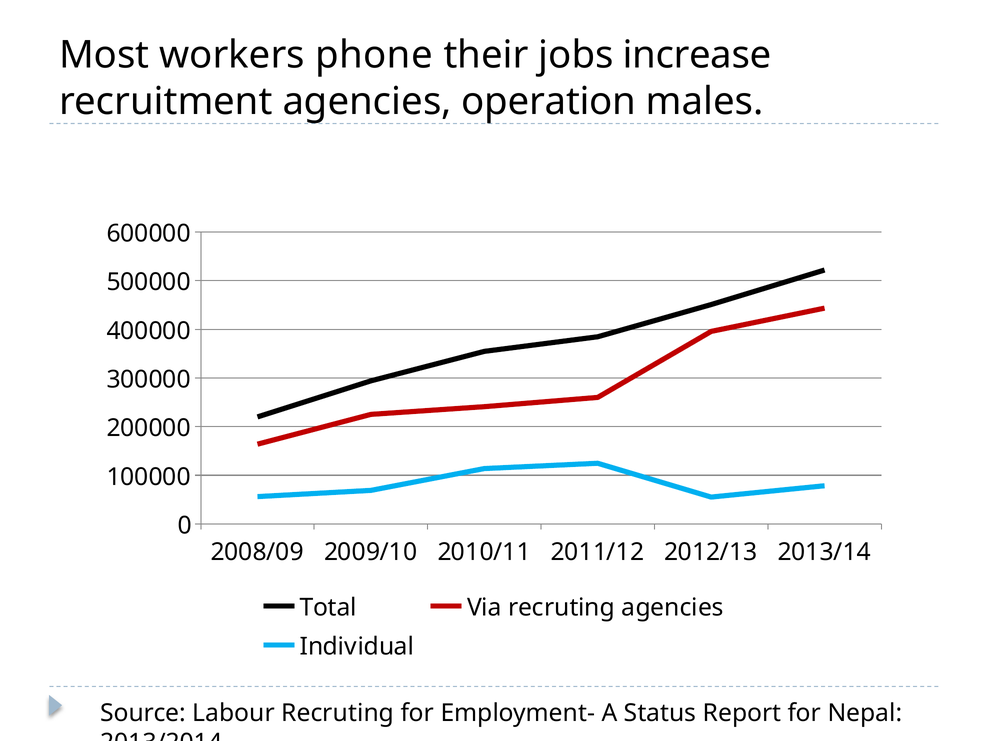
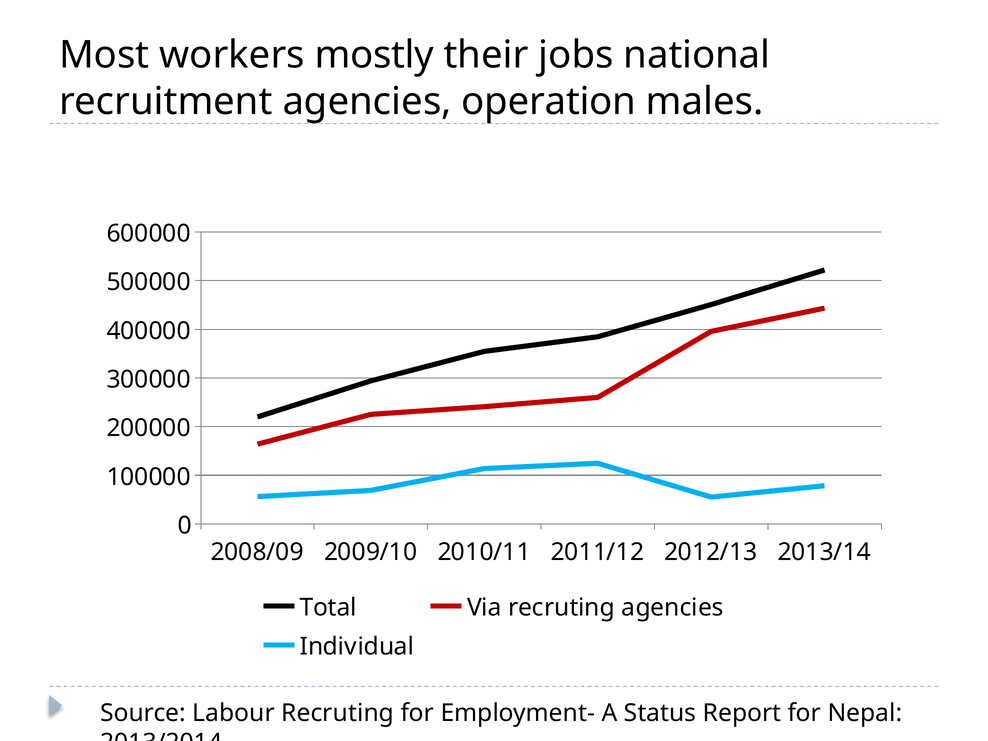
phone: phone -> mostly (374, 55)
increase: increase -> national (697, 55)
